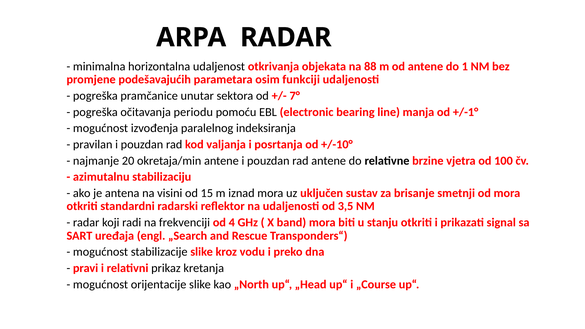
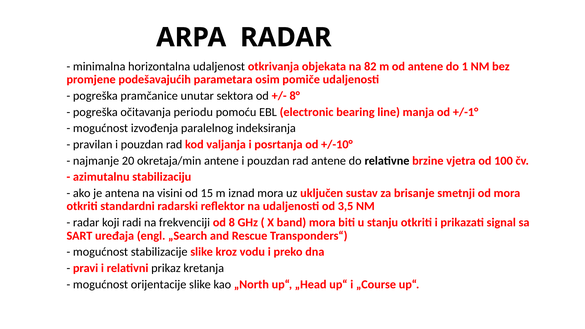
88: 88 -> 82 (370, 66)
funkciji: funkciji -> pomiče (301, 80)
7°: 7° -> 8° (295, 96)
4: 4 -> 8 (232, 223)
